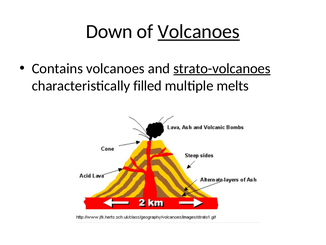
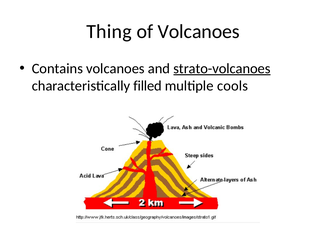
Down: Down -> Thing (109, 32)
Volcanoes underline: present -> none (199, 32)
melts: melts -> cools (233, 86)
